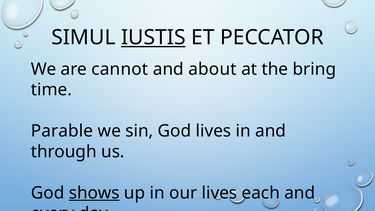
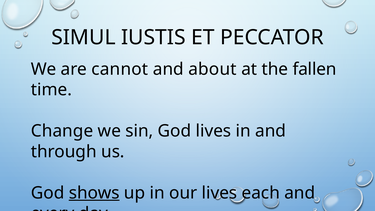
IUSTIS underline: present -> none (153, 38)
bring: bring -> fallen (314, 69)
Parable: Parable -> Change (62, 131)
